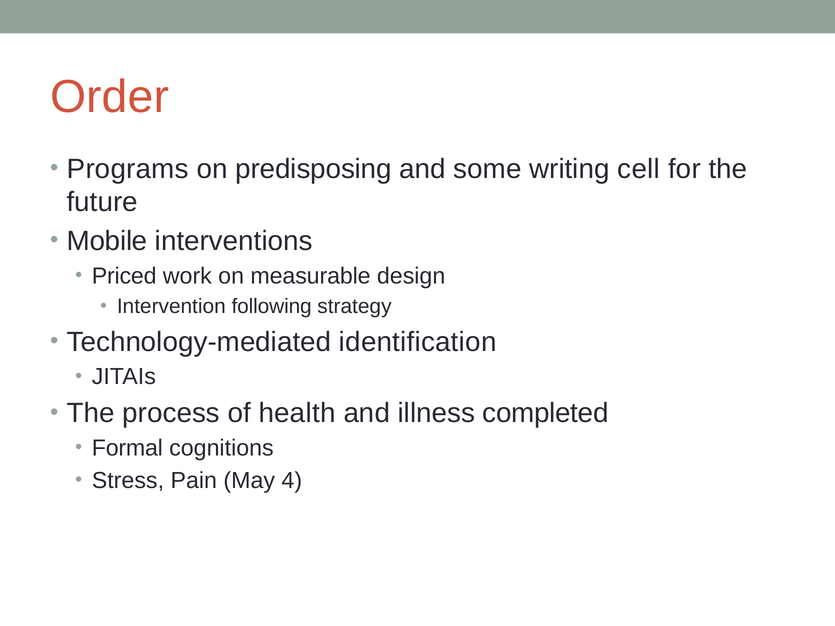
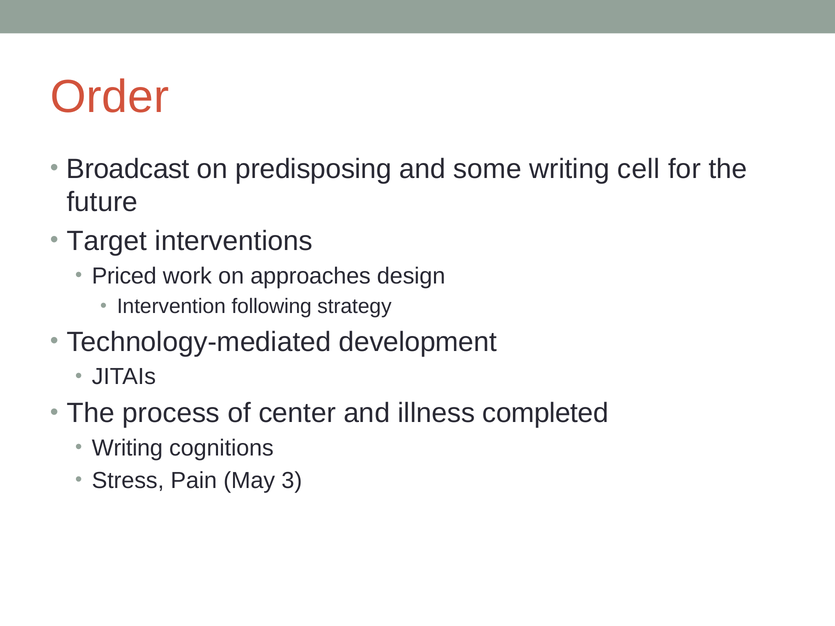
Programs: Programs -> Broadcast (128, 169)
Mobile: Mobile -> Target (107, 241)
measurable: measurable -> approaches (311, 276)
identification: identification -> development (418, 342)
health: health -> center (297, 413)
Formal: Formal -> Writing (127, 448)
4: 4 -> 3 (292, 481)
